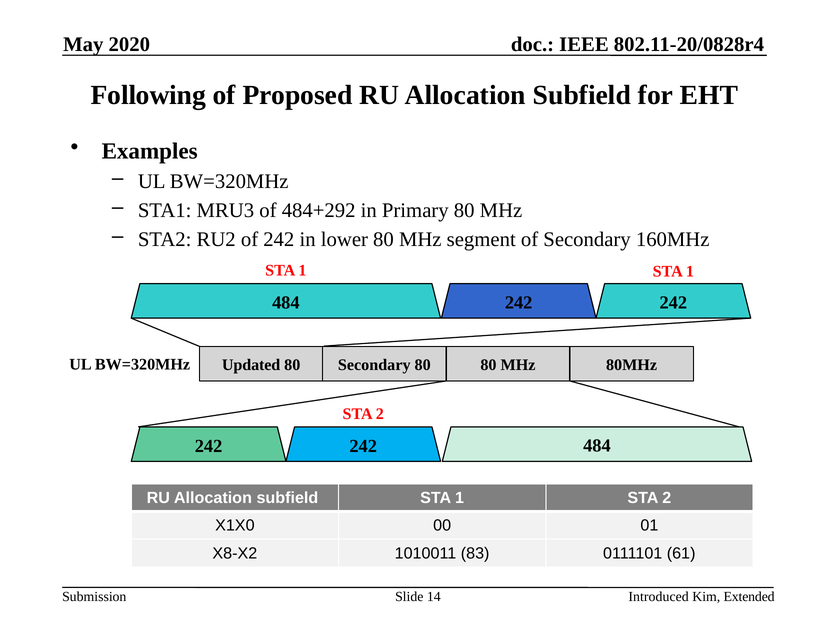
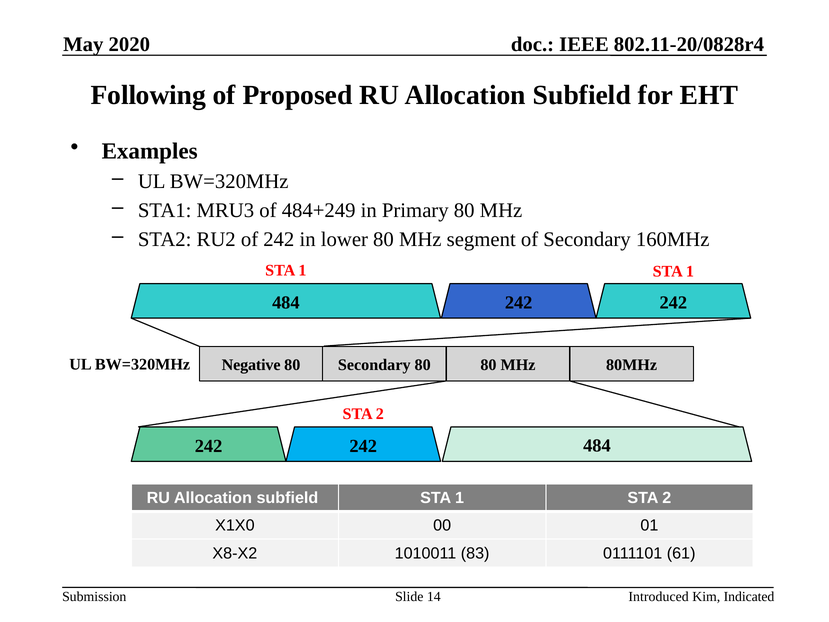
484+292: 484+292 -> 484+249 (319, 210)
Updated: Updated -> Negative (251, 365)
Extended: Extended -> Indicated (749, 596)
